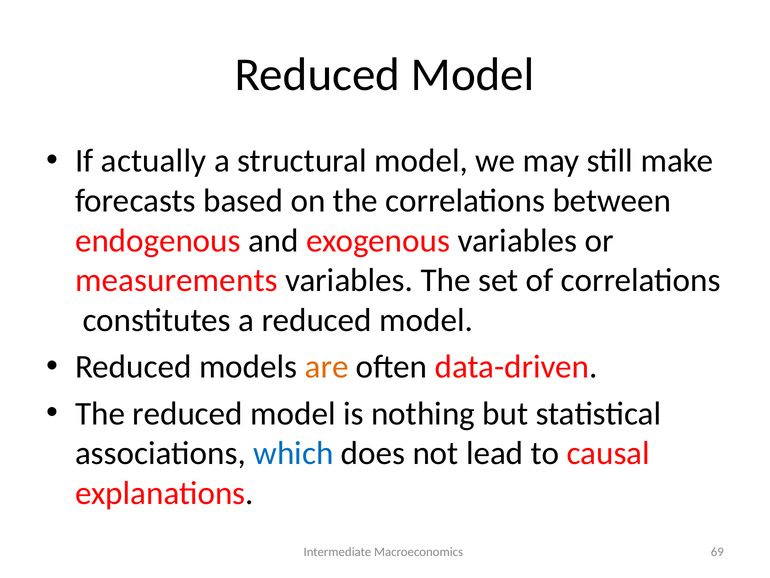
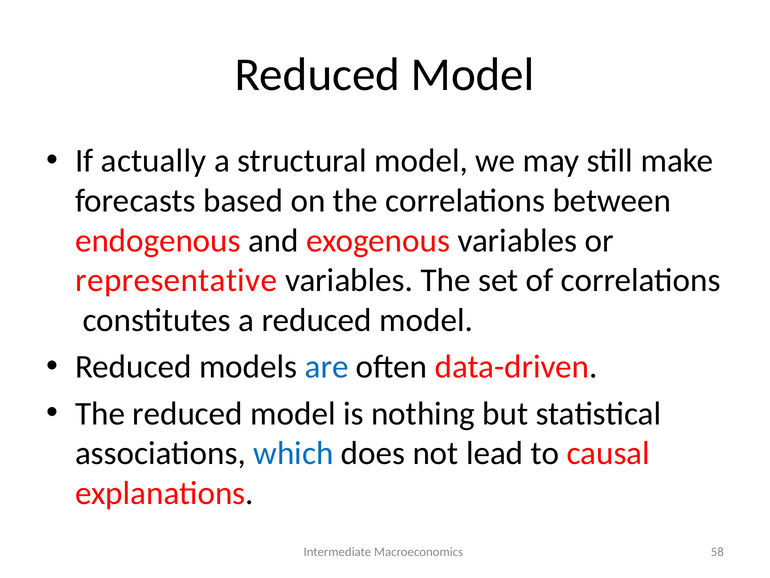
measurements: measurements -> representative (176, 280)
are colour: orange -> blue (327, 367)
69: 69 -> 58 (717, 551)
